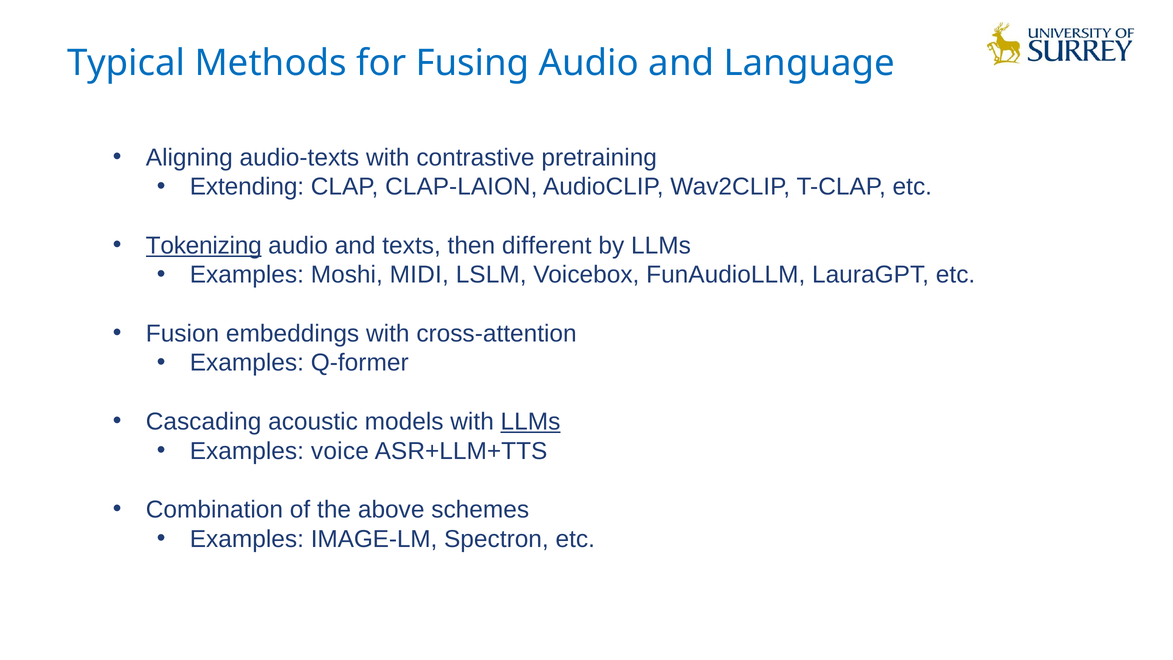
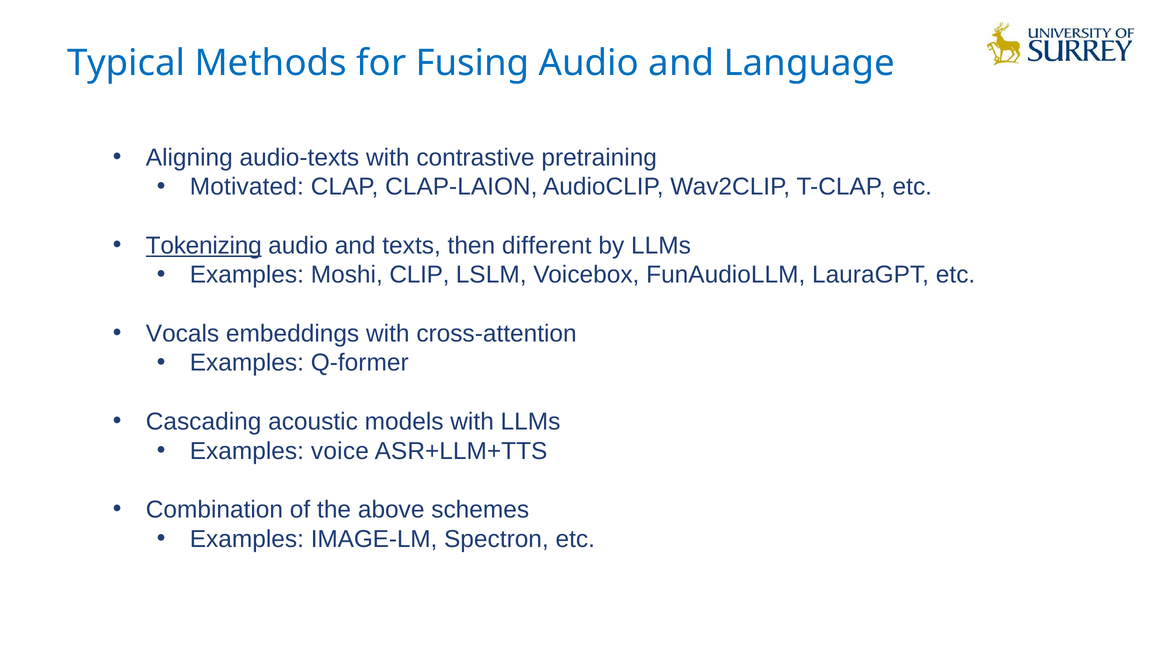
Extending: Extending -> Motivated (247, 187)
MIDI: MIDI -> CLIP (419, 275)
Fusion: Fusion -> Vocals (183, 333)
LLMs underline: present -> none (531, 421)
